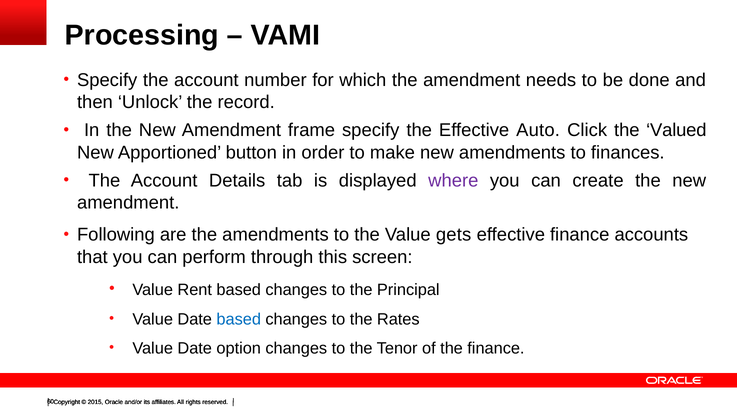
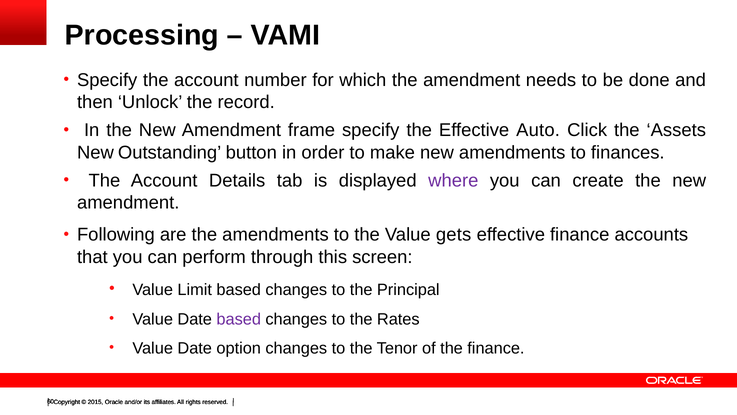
Valued: Valued -> Assets (676, 130)
Apportioned: Apportioned -> Outstanding (170, 152)
Rent: Rent -> Limit (195, 289)
based colour: blue -> purple (239, 319)
